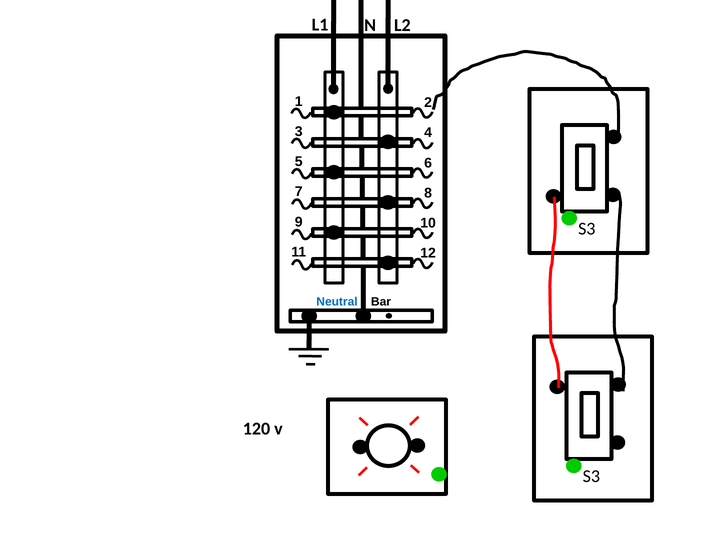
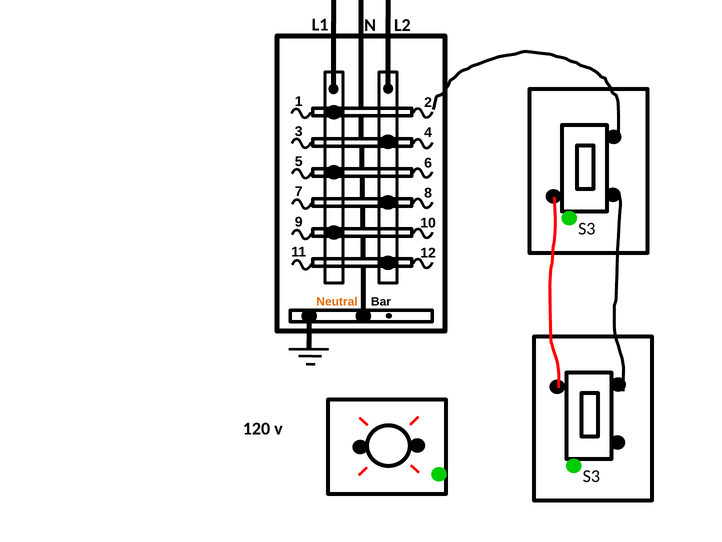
Neutral colour: blue -> orange (337, 301)
